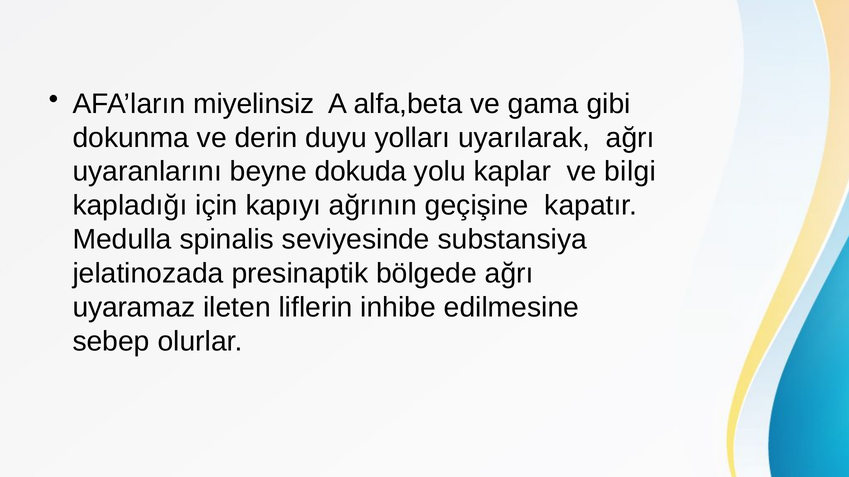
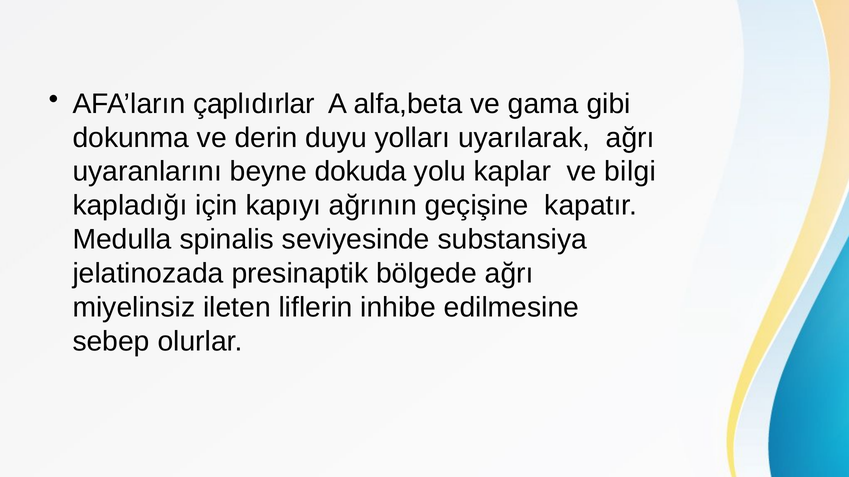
miyelinsiz: miyelinsiz -> çaplıdırlar (254, 104)
uyaramaz: uyaramaz -> miyelinsiz (134, 308)
